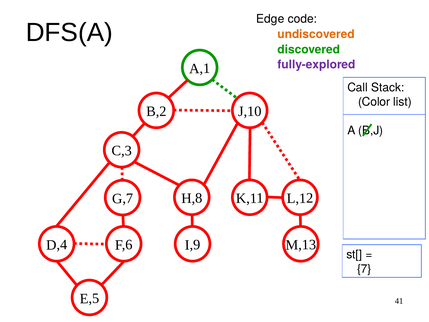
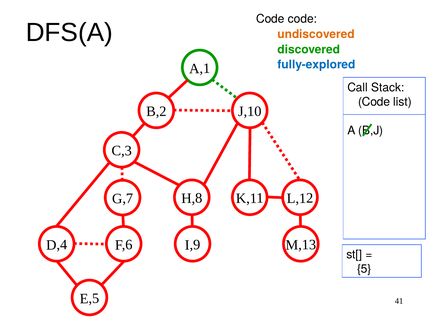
Edge: Edge -> Code (270, 19)
fully-explored colour: purple -> blue (317, 65)
Color: Color -> Code (374, 102)
7: 7 -> 5 (364, 269)
